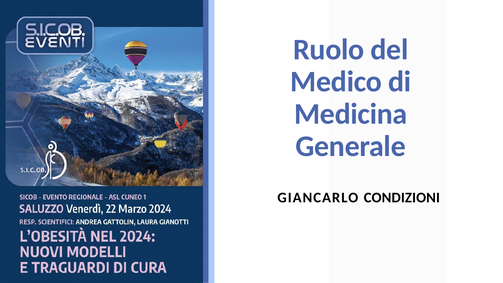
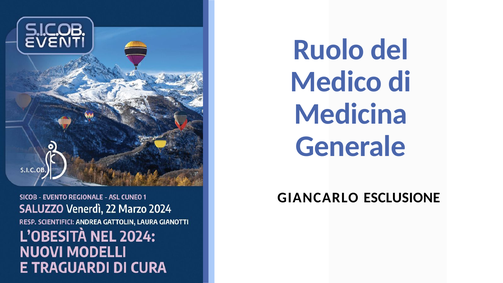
CONDIZIONI: CONDIZIONI -> ESCLUSIONE (402, 198)
